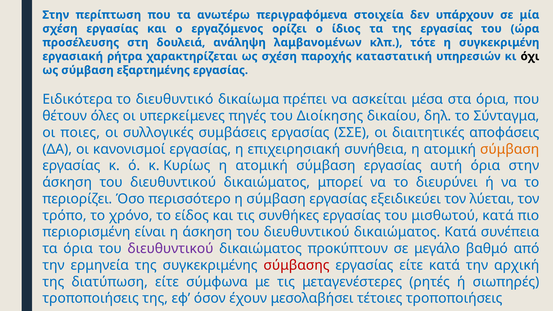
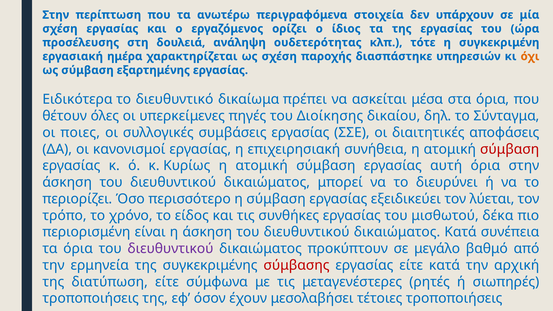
λαμβανομένων: λαμβανομένων -> ουδετερότητας (318, 43)
ρήτρα: ρήτρα -> ημέρα (125, 56)
καταστατική: καταστατική -> διασπάστηκε (394, 56)
όχι colour: black -> orange (530, 56)
σύμβαση colour: orange -> red (510, 149)
μισθωτού κατά: κατά -> δέκα (498, 216)
